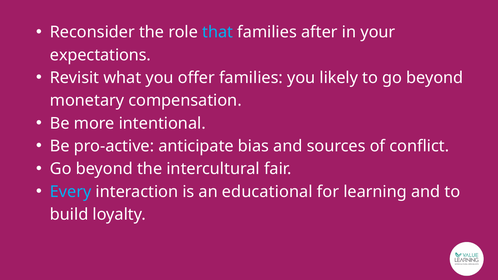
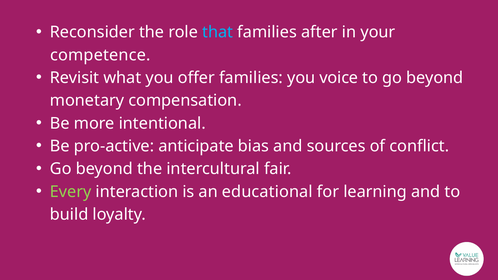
expectations: expectations -> competence (100, 55)
likely: likely -> voice (339, 78)
Every colour: light blue -> light green (71, 192)
